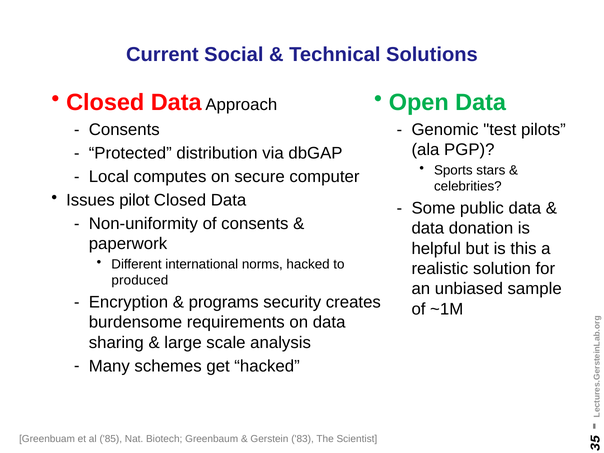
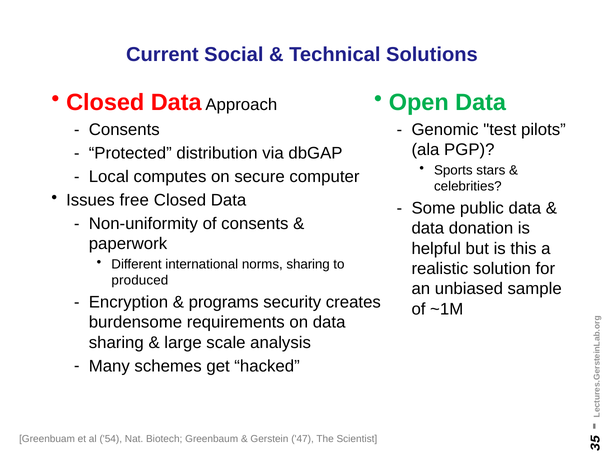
pilot: pilot -> free (134, 200)
norms hacked: hacked -> sharing (308, 264)
85: 85 -> 54 (111, 439)
83: 83 -> 47 (303, 439)
